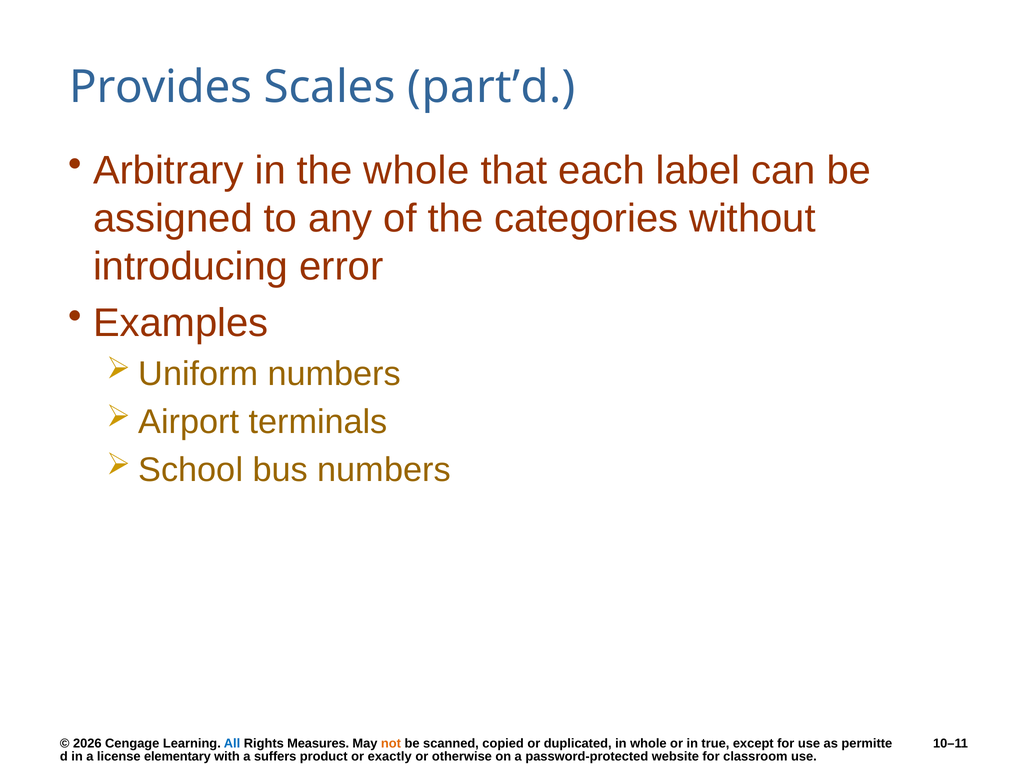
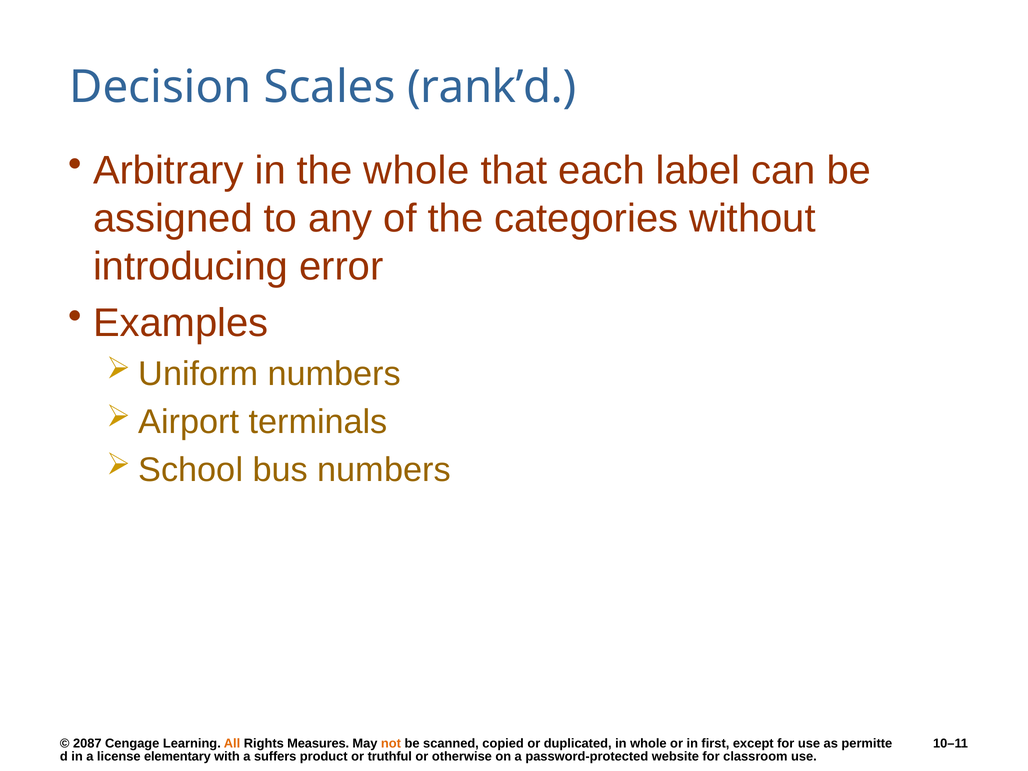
Provides: Provides -> Decision (160, 87)
part’d: part’d -> rank’d (492, 87)
2026: 2026 -> 2087 (87, 744)
All colour: blue -> orange (232, 744)
true: true -> first (715, 744)
exactly: exactly -> truthful (390, 757)
